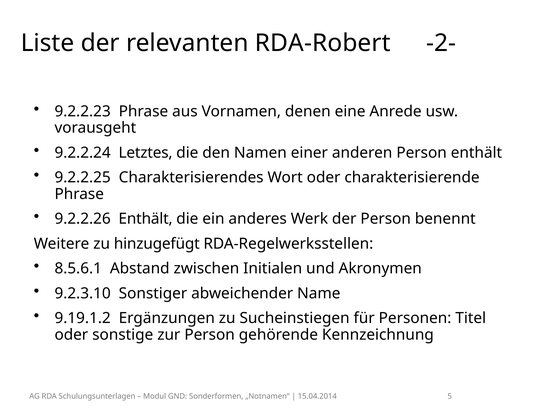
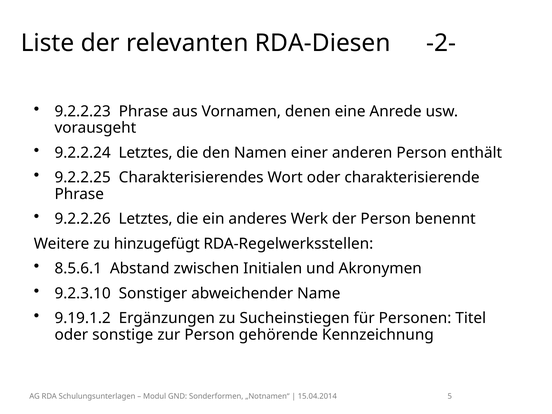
RDA-Robert: RDA-Robert -> RDA-Diesen (323, 43)
9.2.2.26 Enthält: Enthält -> Letztes (146, 219)
